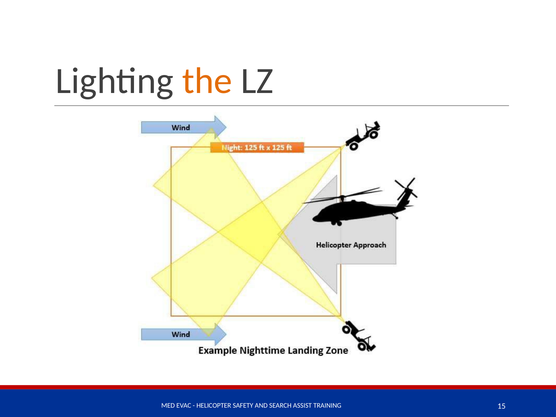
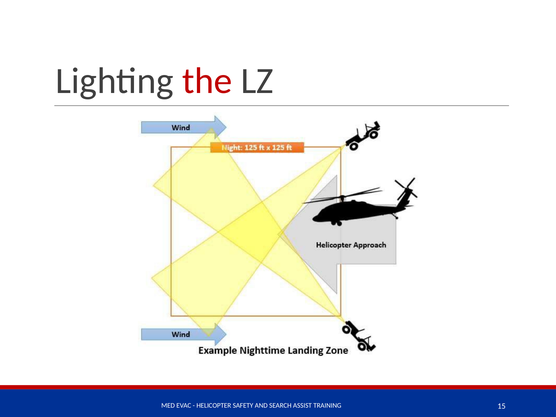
the colour: orange -> red (207, 81)
